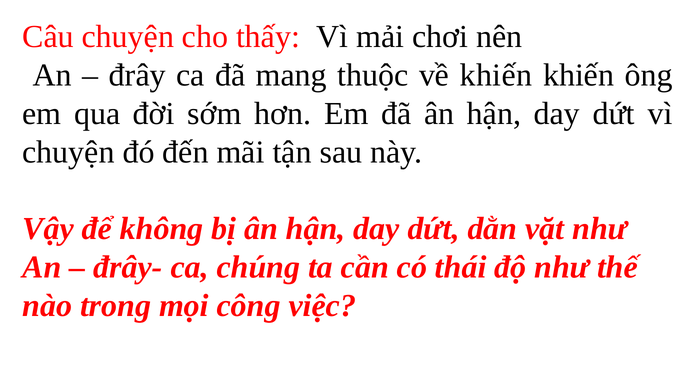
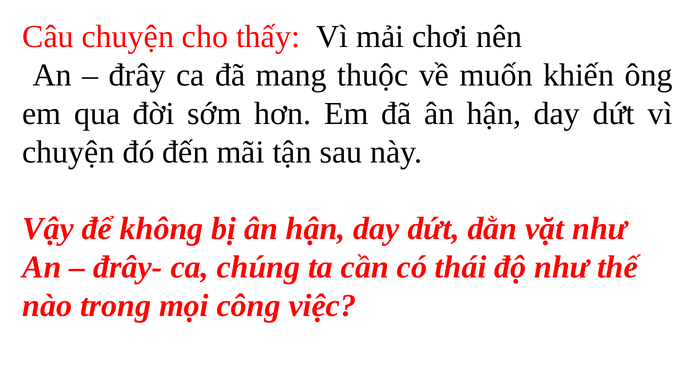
về khiến: khiến -> muốn (496, 75)
